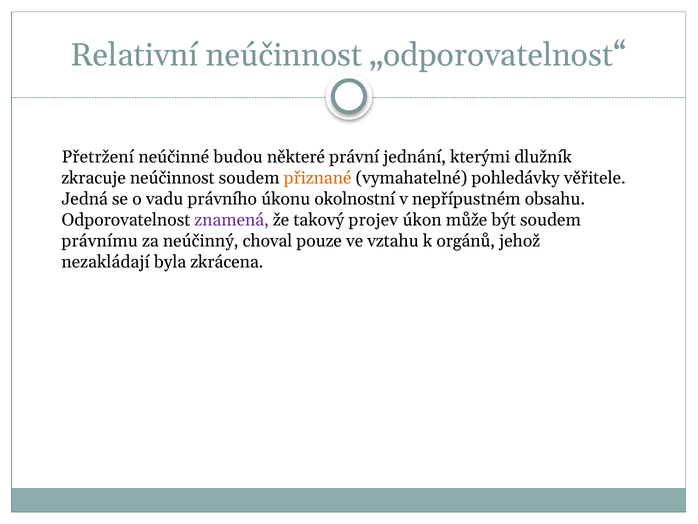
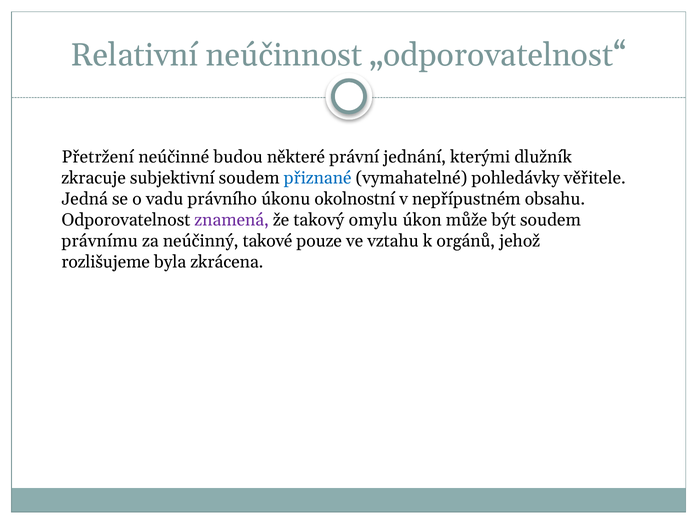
zkracuje neúčinnost: neúčinnost -> subjektivní (172, 178)
přiznané colour: orange -> blue (318, 178)
projev: projev -> omylu (373, 220)
choval: choval -> takové (268, 241)
nezakládají: nezakládají -> rozlišujeme (106, 262)
